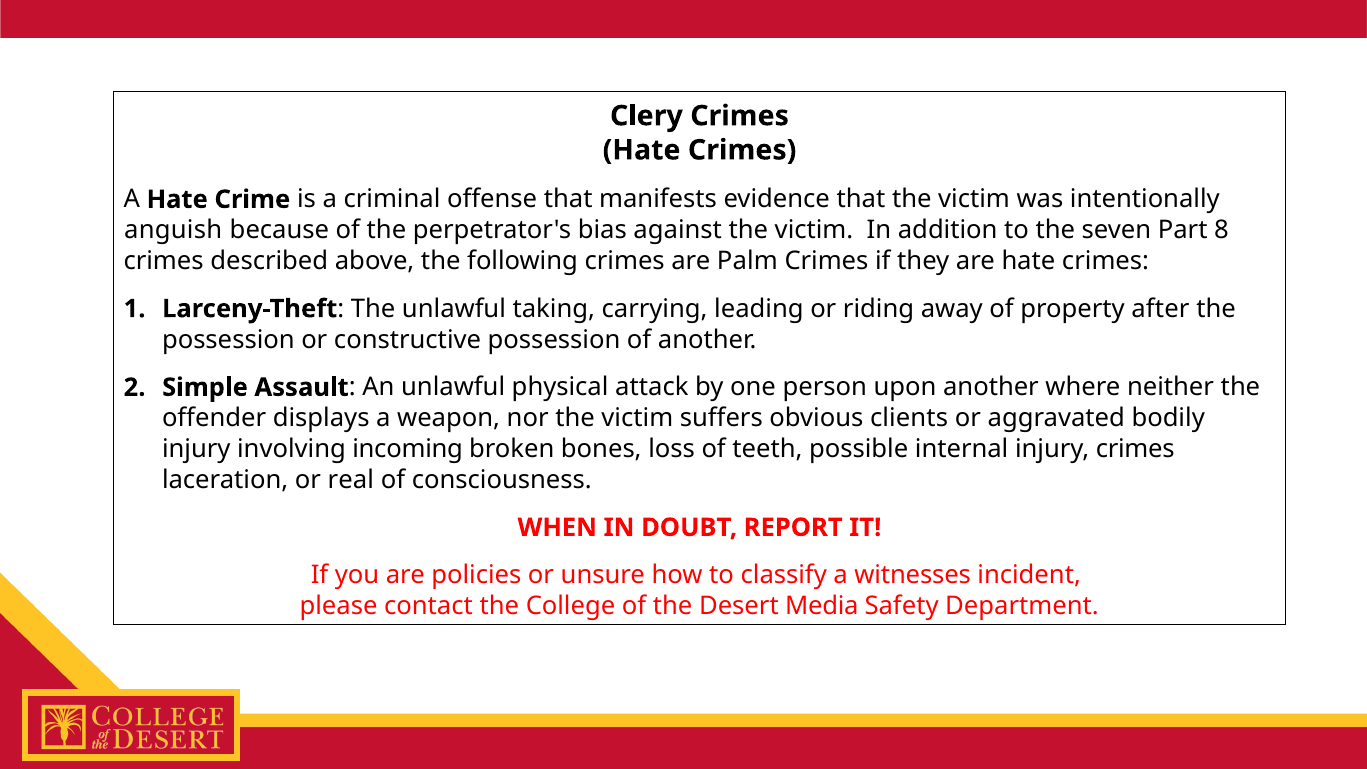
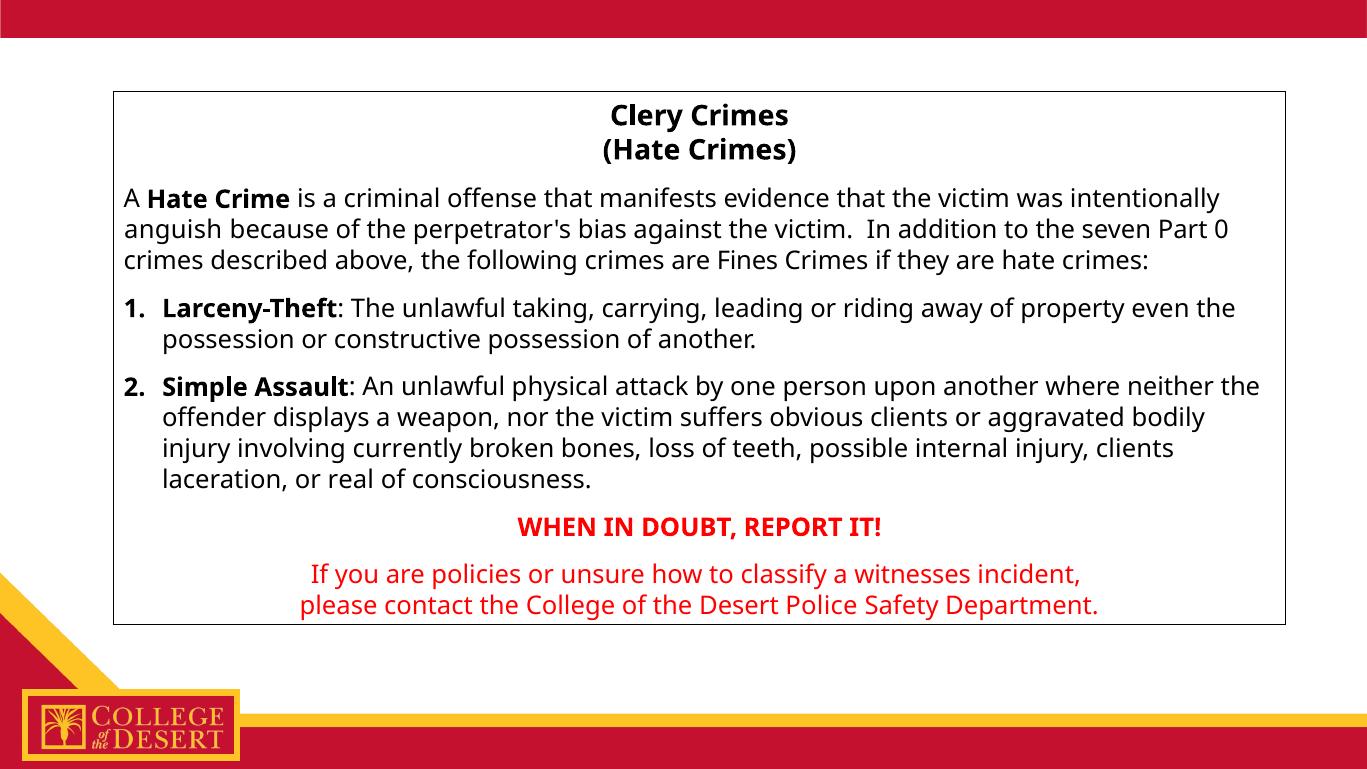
8: 8 -> 0 (1222, 230)
Palm: Palm -> Fines (748, 261)
after: after -> even (1160, 309)
incoming: incoming -> currently (407, 449)
injury crimes: crimes -> clients (1135, 449)
Media: Media -> Police (822, 606)
